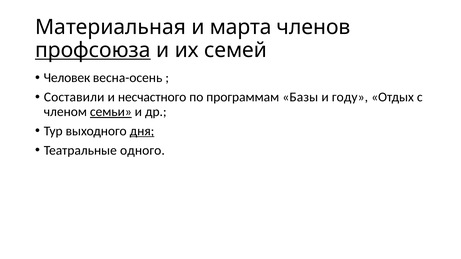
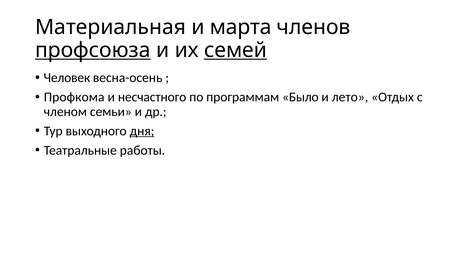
семей underline: none -> present (236, 50)
Составили: Составили -> Профкома (74, 97)
Базы: Базы -> Было (300, 97)
году: году -> лето (350, 97)
семьи underline: present -> none (111, 112)
одного: одного -> работы (143, 150)
